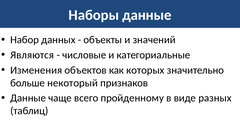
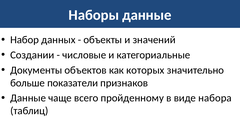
Являются: Являются -> Создании (32, 55)
Изменения: Изменения -> Документы (36, 70)
некоторый: некоторый -> показатели (73, 83)
разных: разных -> набора (215, 98)
